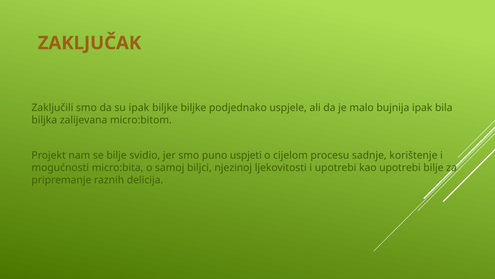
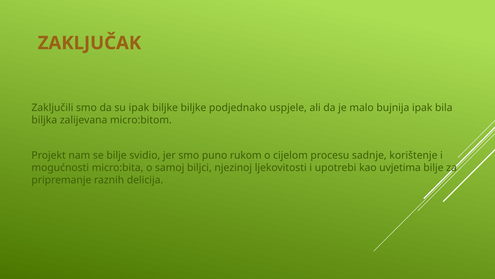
uspjeti: uspjeti -> rukom (246, 155)
kao upotrebi: upotrebi -> uvjetima (400, 167)
